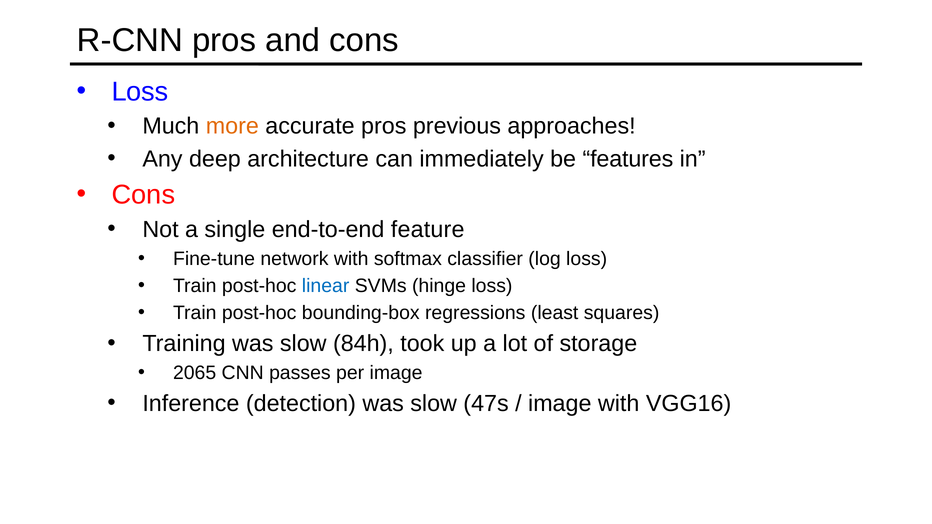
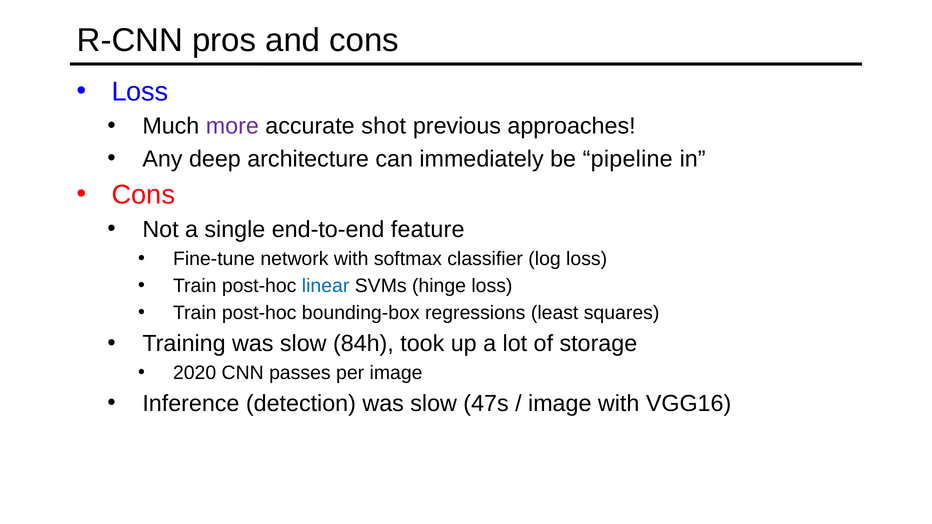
more colour: orange -> purple (232, 126)
accurate pros: pros -> shot (384, 126)
features: features -> pipeline (628, 159)
2065: 2065 -> 2020 (195, 373)
